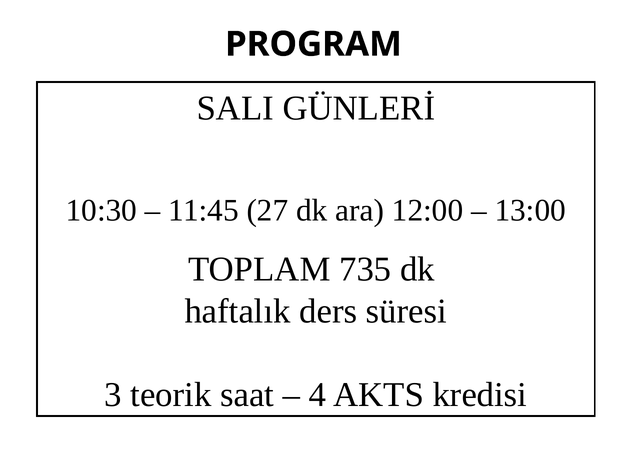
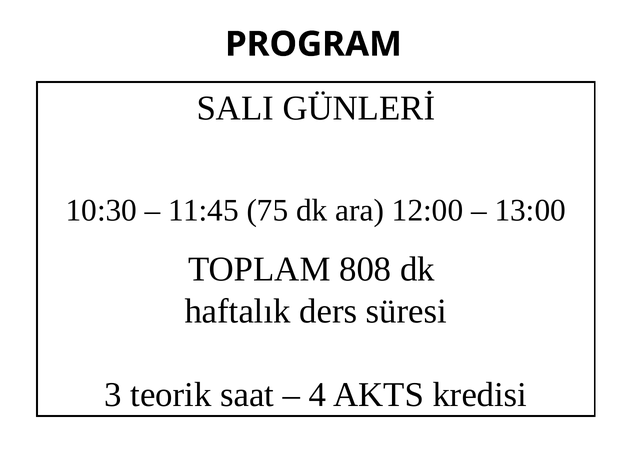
27: 27 -> 75 (267, 211)
735: 735 -> 808 (365, 269)
